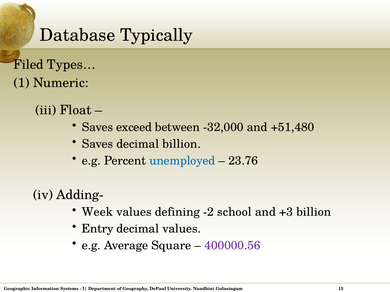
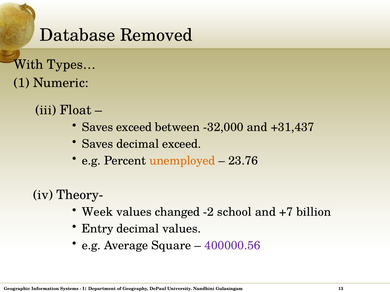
Typically: Typically -> Removed (156, 35)
Filed: Filed -> With (29, 65)
+51,480: +51,480 -> +31,437 (293, 128)
decimal billion: billion -> exceed (182, 144)
unemployed colour: blue -> orange (182, 161)
Adding-: Adding- -> Theory- (80, 195)
defining: defining -> changed (177, 212)
+3: +3 -> +7 (286, 212)
